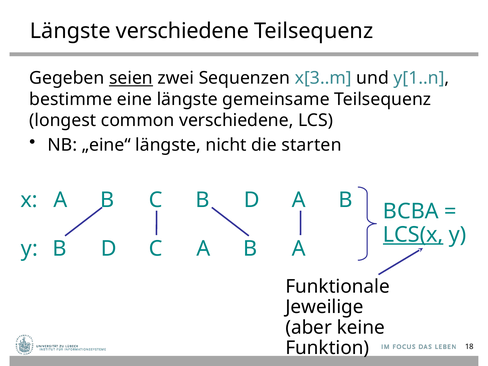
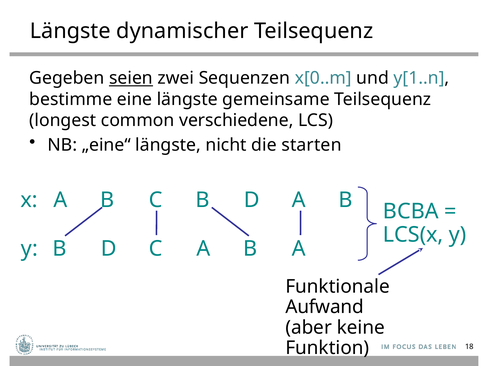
Längste verschiedene: verschiedene -> dynamischer (182, 31)
x[3..m: x[3..m -> x[0..m (323, 78)
LCS(x underline: present -> none (413, 235)
Jeweilige: Jeweilige -> Aufwand (325, 307)
